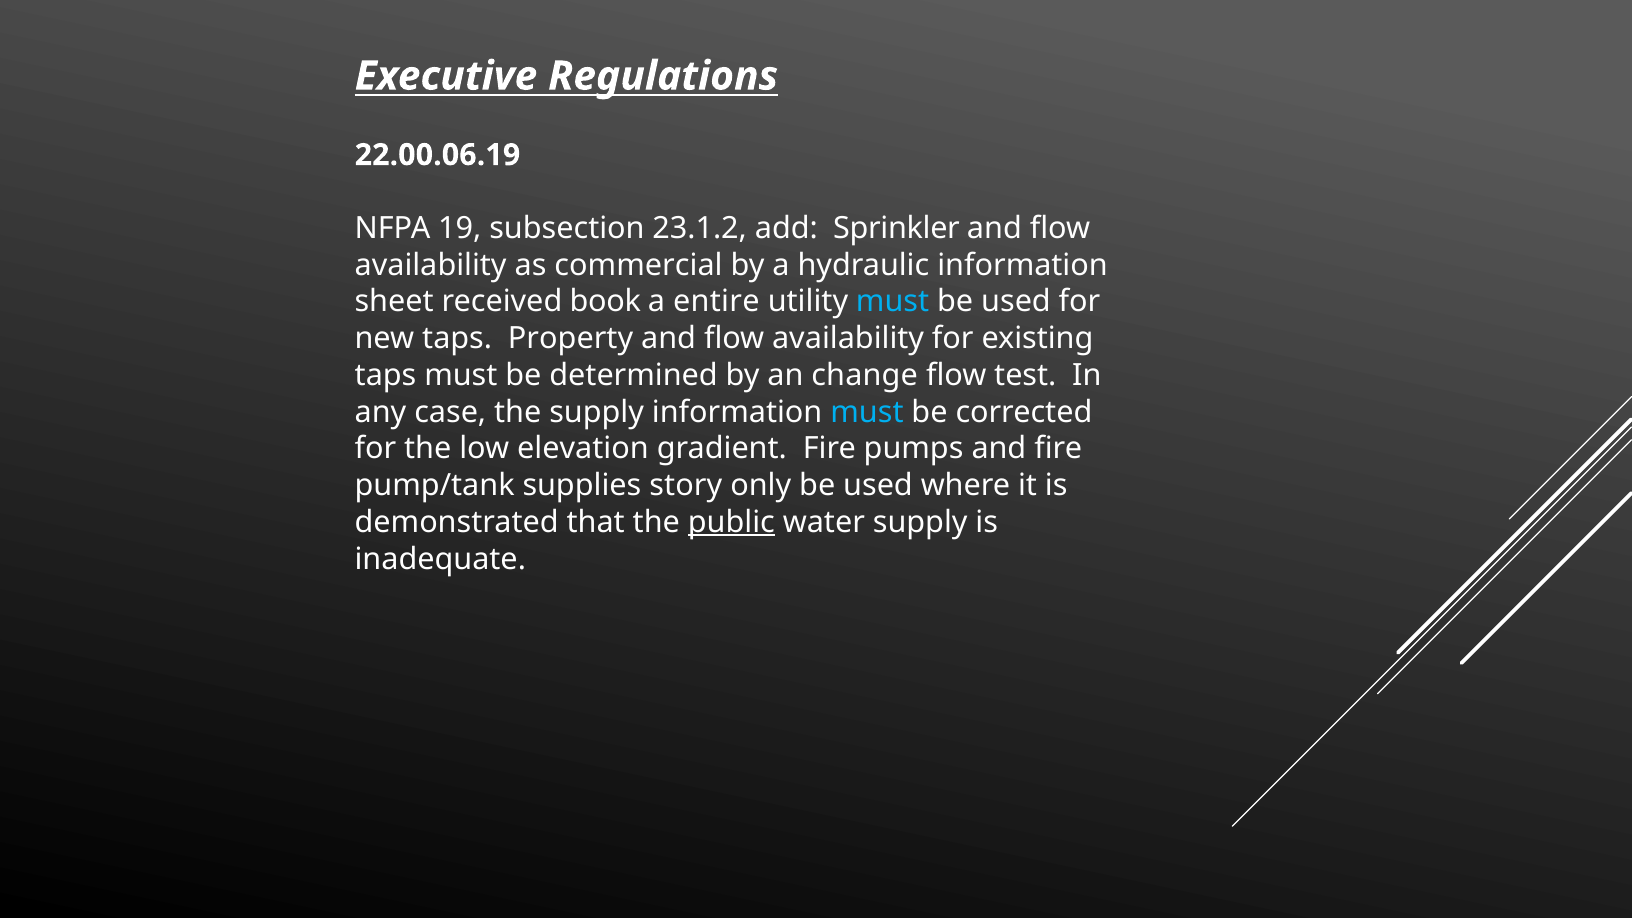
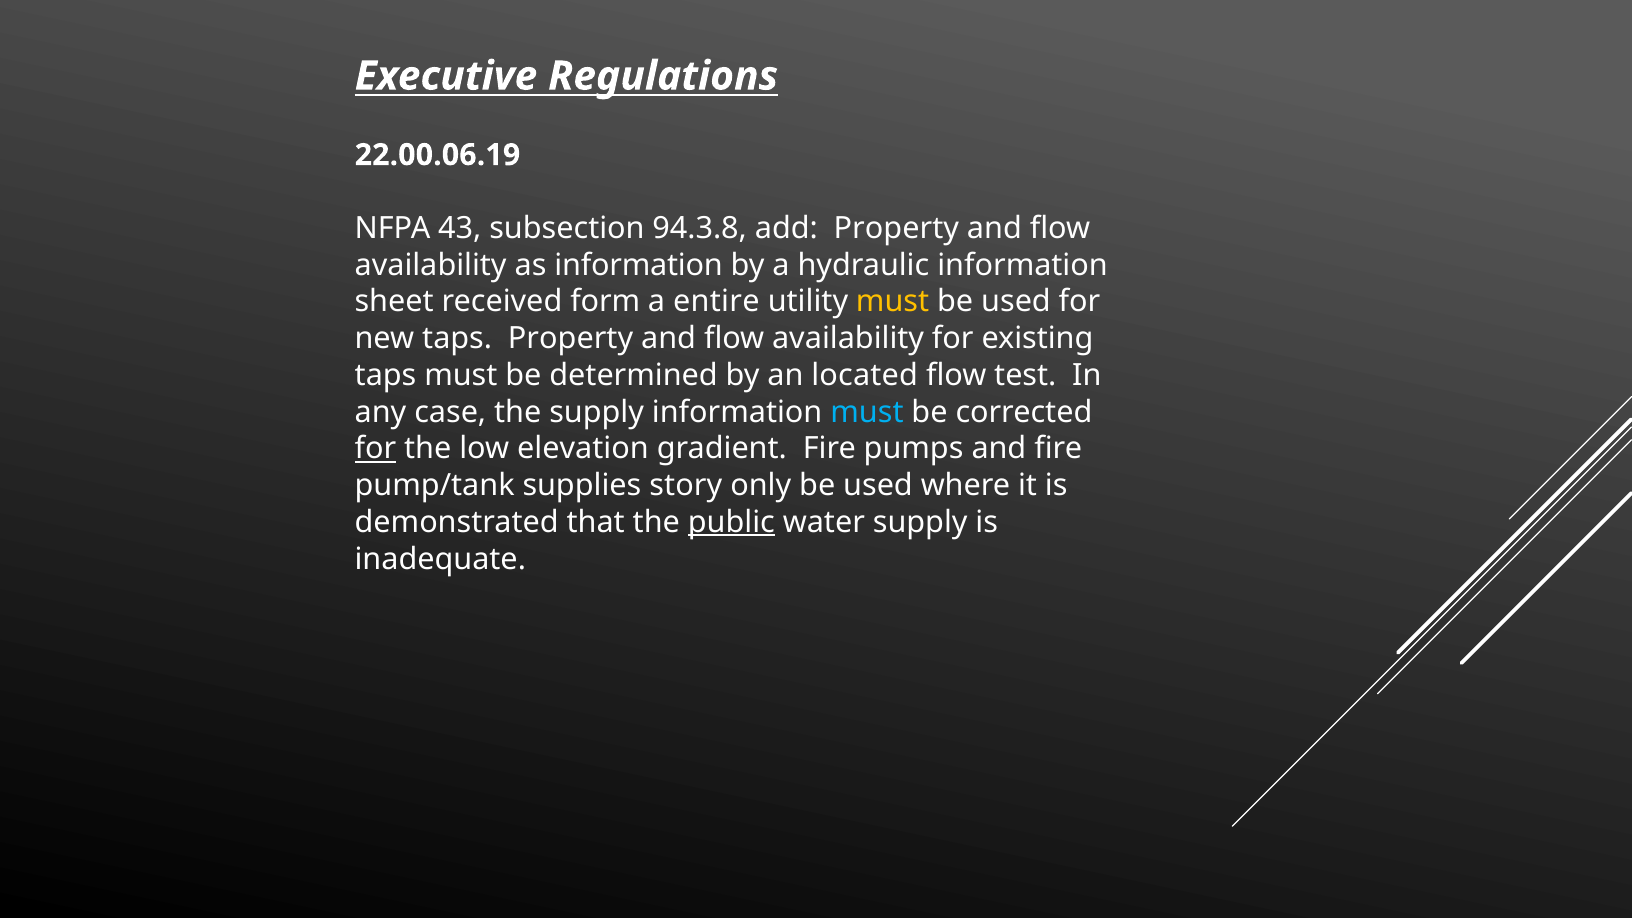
19: 19 -> 43 (460, 228)
23.1.2: 23.1.2 -> 94.3.8 (700, 228)
add Sprinkler: Sprinkler -> Property (896, 228)
as commercial: commercial -> information (639, 265)
book: book -> form (605, 302)
must colour: light blue -> yellow (893, 302)
change: change -> located (865, 375)
for underline: none -> present (376, 449)
